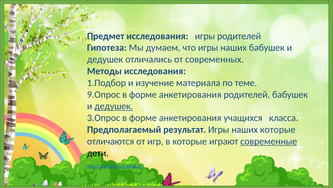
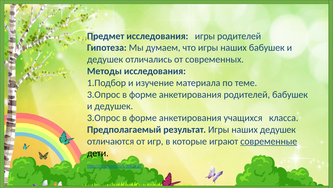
9.Опрос: 9.Опрос -> 3.Опрос (104, 94)
дедушек underline: present -> none (114, 106)
наших которые: которые -> дедушек (278, 129)
